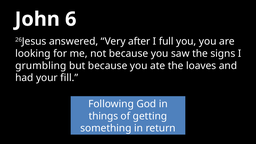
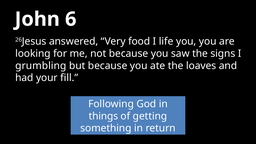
after: after -> food (139, 41)
full: full -> life (166, 41)
